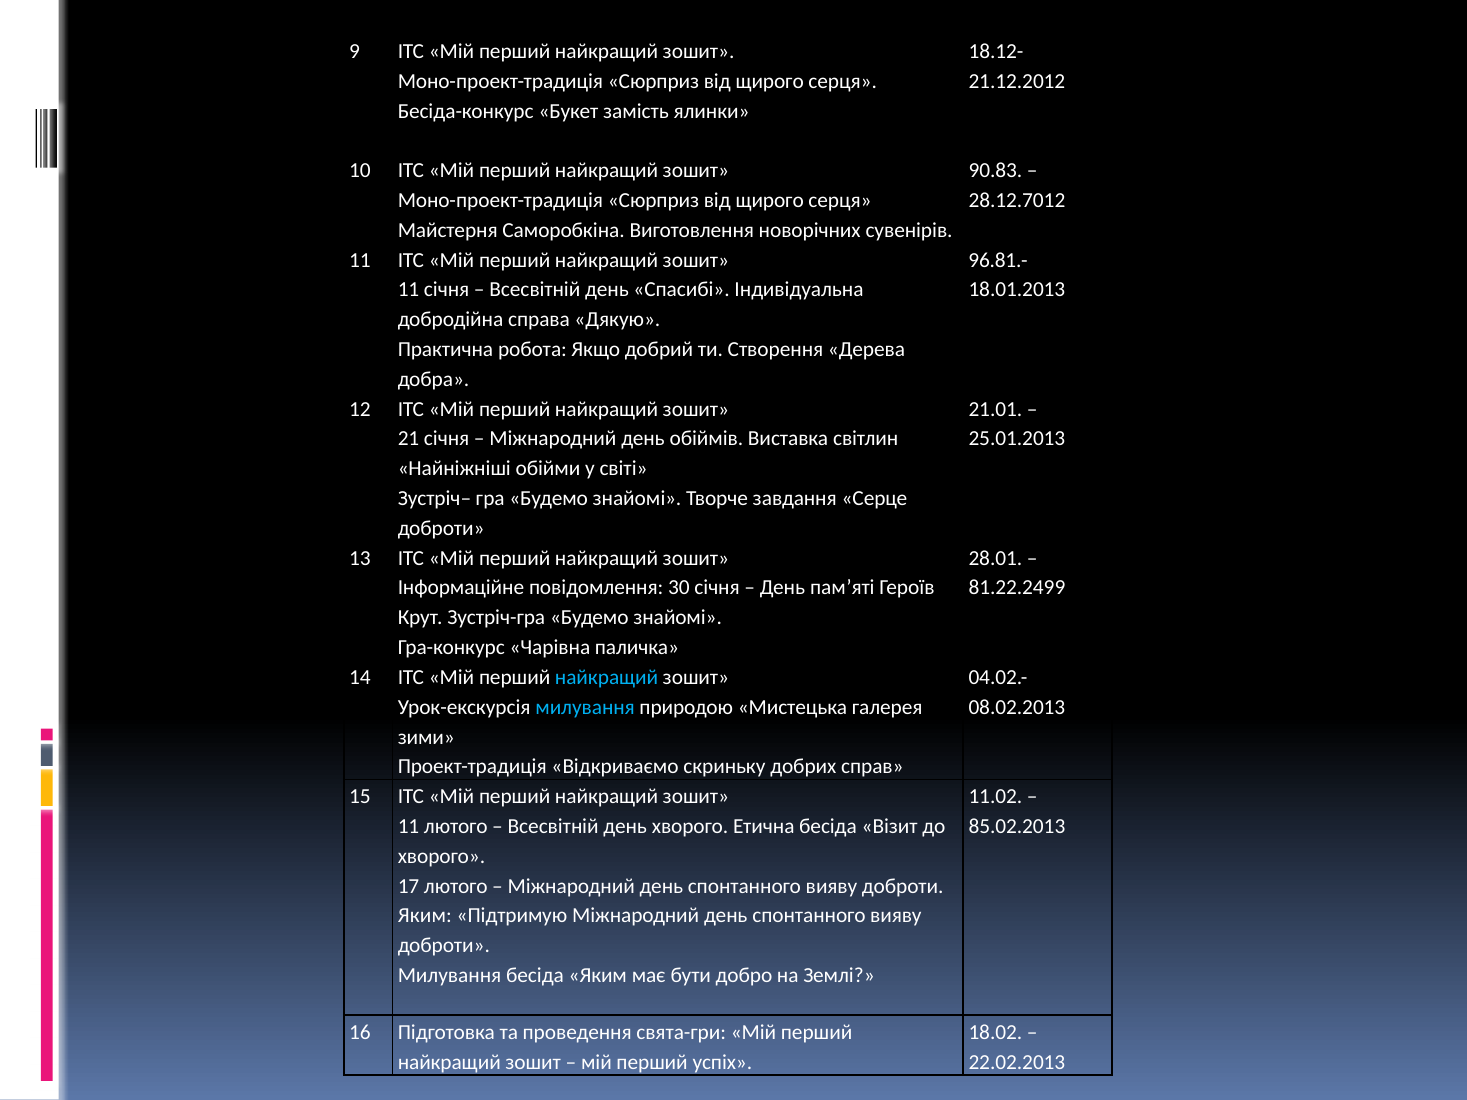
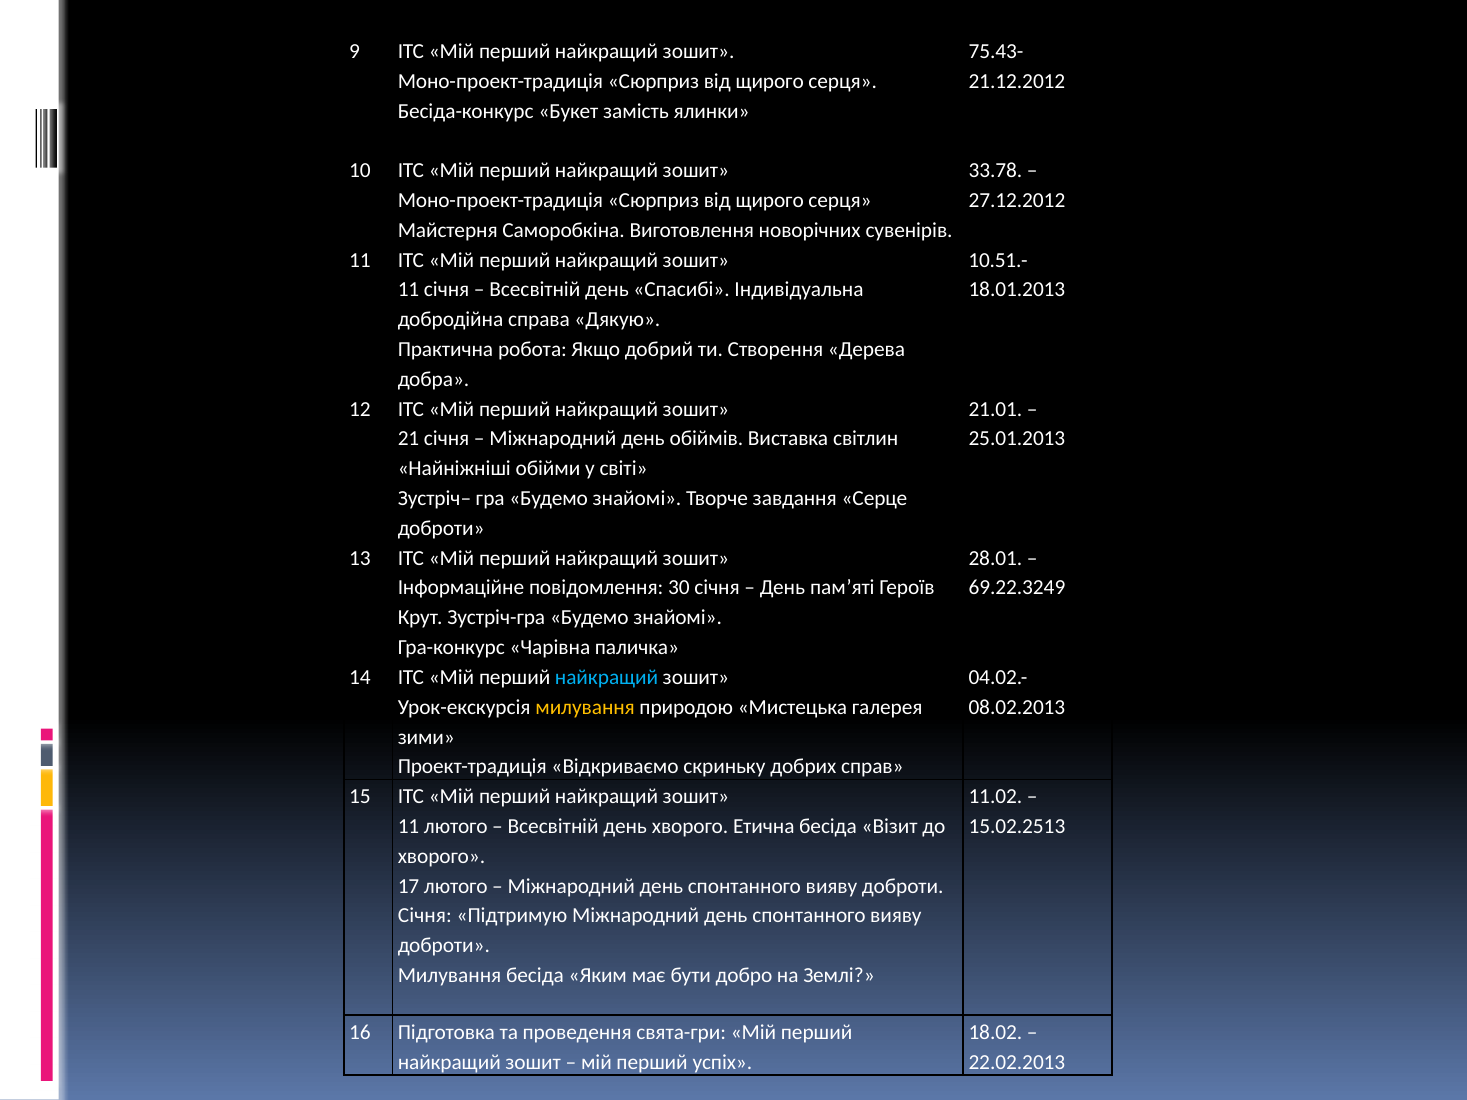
18.12-: 18.12- -> 75.43- (996, 51)
90.83: 90.83 -> 33.78 (995, 171)
28.12.7012: 28.12.7012 -> 27.12.2012 (1017, 200)
96.81.-: 96.81.- -> 10.51.- (998, 260)
81.22.2499: 81.22.2499 -> 69.22.3249 (1017, 588)
милування colour: light blue -> yellow (585, 707)
85.02.2013: 85.02.2013 -> 15.02.2513 (1017, 827)
Яким: Яким -> Січня (425, 916)
